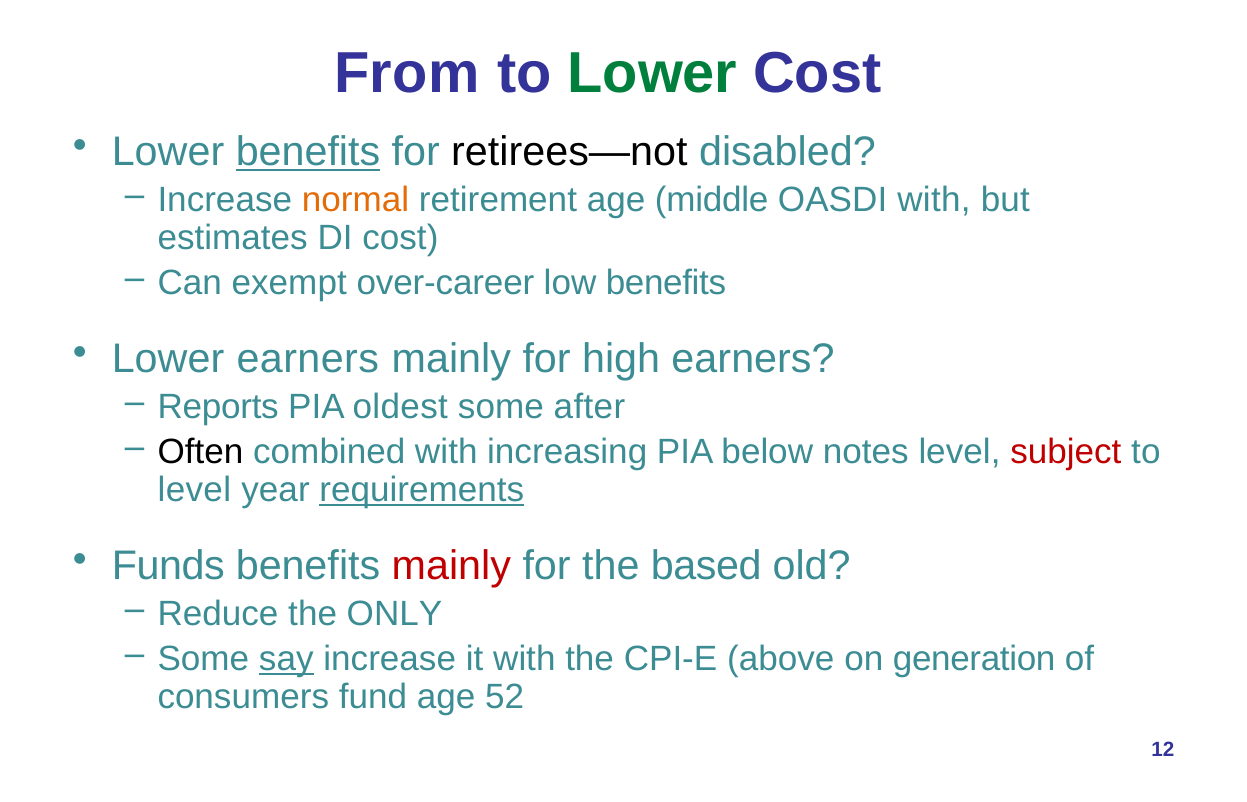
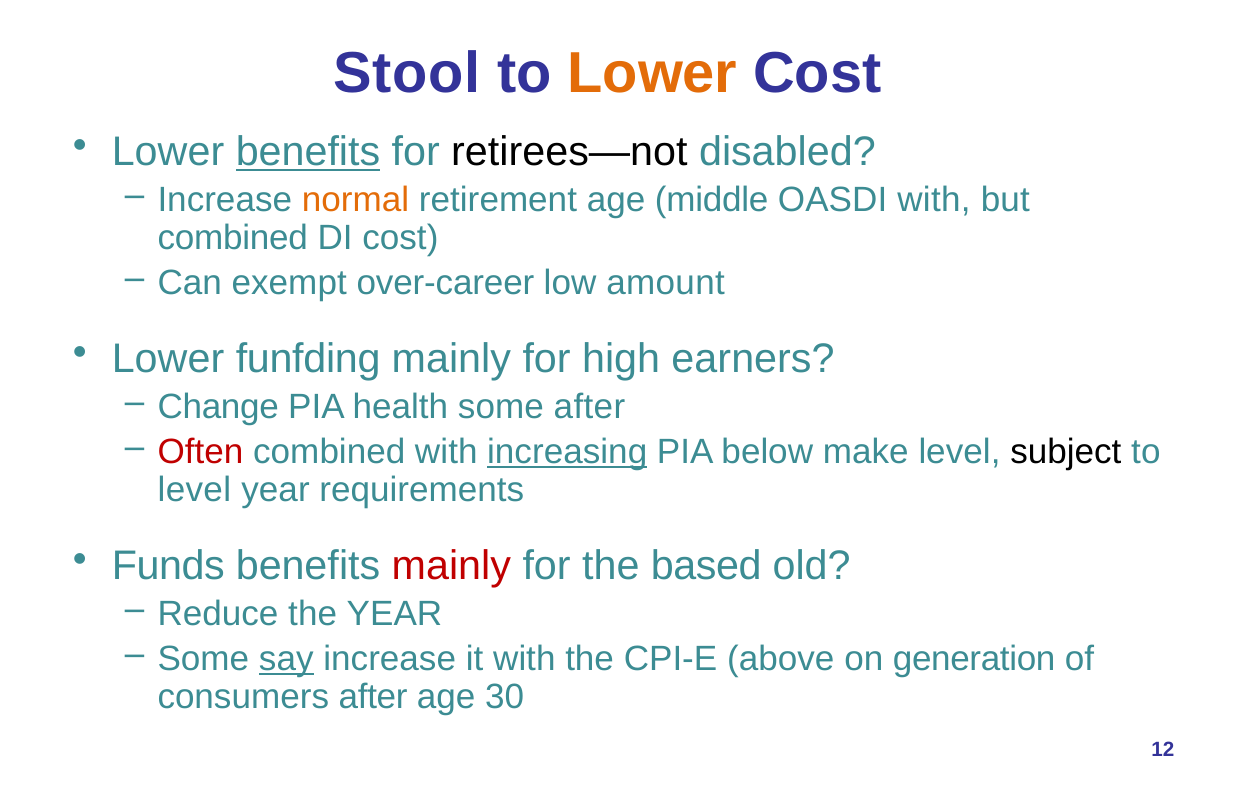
From: From -> Stool (407, 74)
Lower colour: green -> orange (653, 74)
estimates: estimates -> combined (233, 238)
low benefits: benefits -> amount (666, 283)
Lower earners: earners -> funfding (308, 359)
Reports: Reports -> Change (218, 407)
oldest: oldest -> health (400, 407)
Often colour: black -> red (200, 452)
increasing underline: none -> present (567, 452)
notes: notes -> make (866, 452)
subject colour: red -> black (1066, 452)
requirements underline: present -> none (422, 490)
the ONLY: ONLY -> YEAR (394, 614)
consumers fund: fund -> after (373, 697)
52: 52 -> 30 (505, 697)
